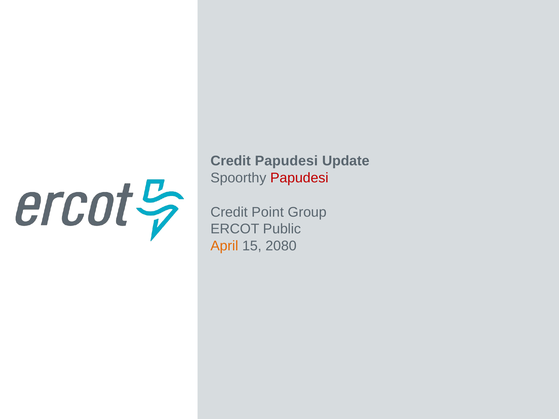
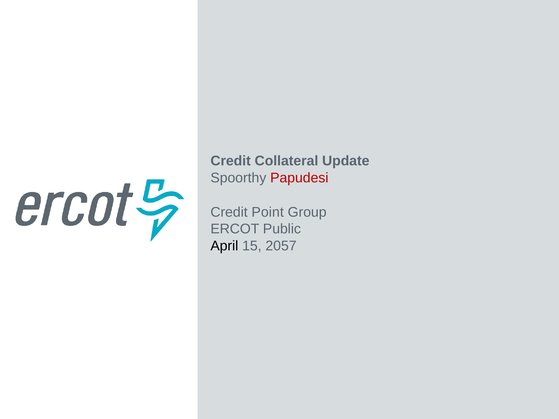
Credit Papudesi: Papudesi -> Collateral (286, 161)
April colour: orange -> black (224, 246)
2080: 2080 -> 2057 (281, 246)
